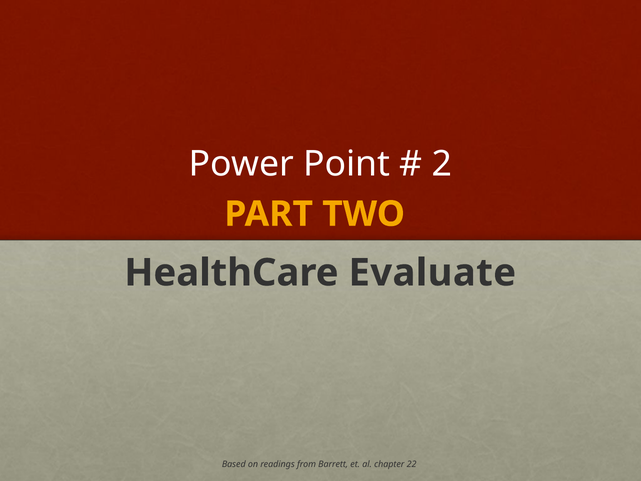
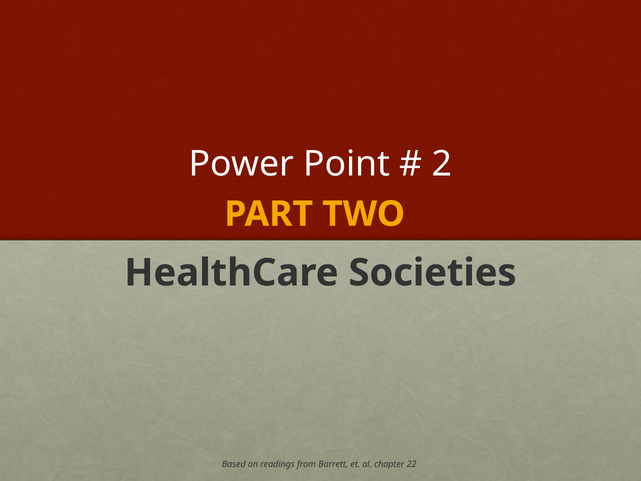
Evaluate: Evaluate -> Societies (433, 273)
